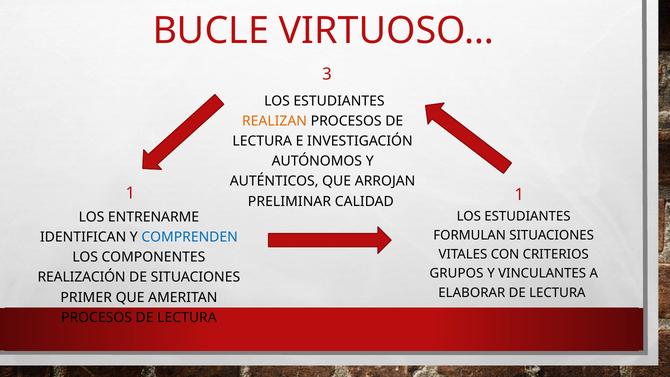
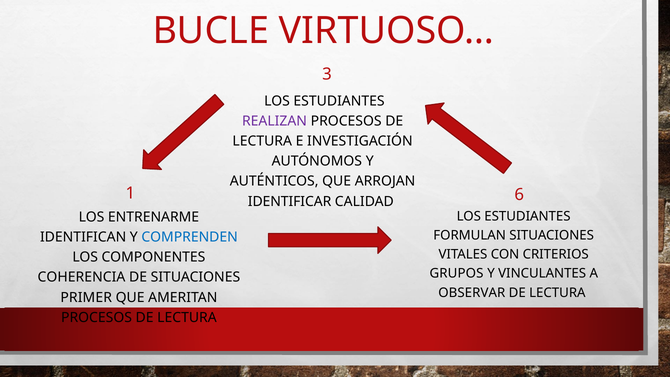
REALIZAN colour: orange -> purple (275, 121)
PRELIMINAR: PRELIMINAR -> IDENTIFICAR (290, 201)
CALIDAD 1: 1 -> 6 (519, 195)
REALIZACIÓN: REALIZACIÓN -> COHERENCIA (81, 277)
ELABORAR: ELABORAR -> OBSERVAR (472, 293)
